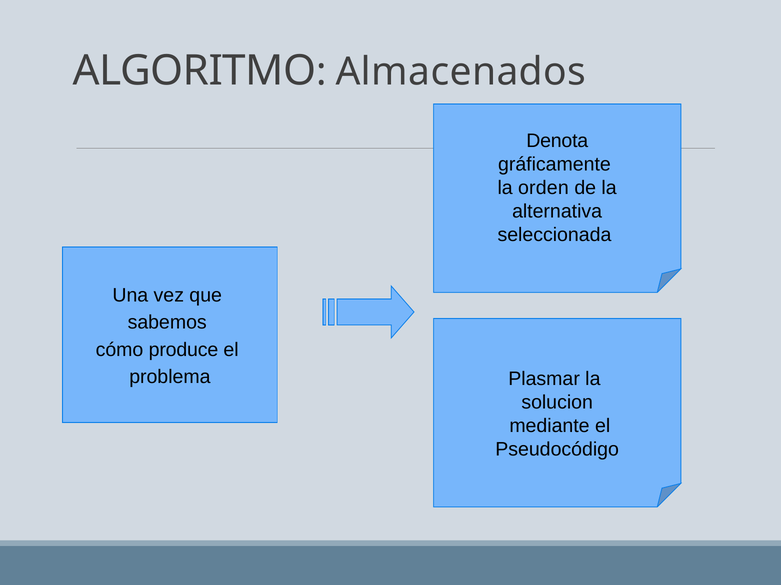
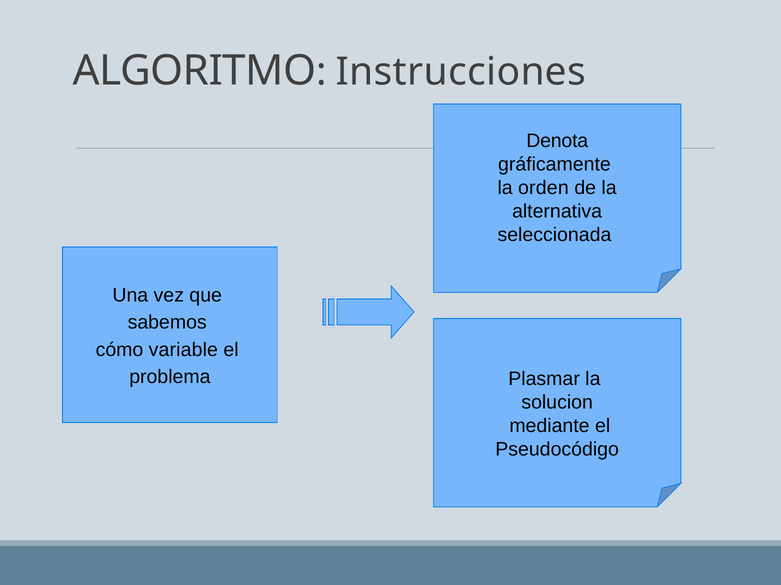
Almacenados: Almacenados -> Instrucciones (461, 72)
produce: produce -> variable (183, 350)
